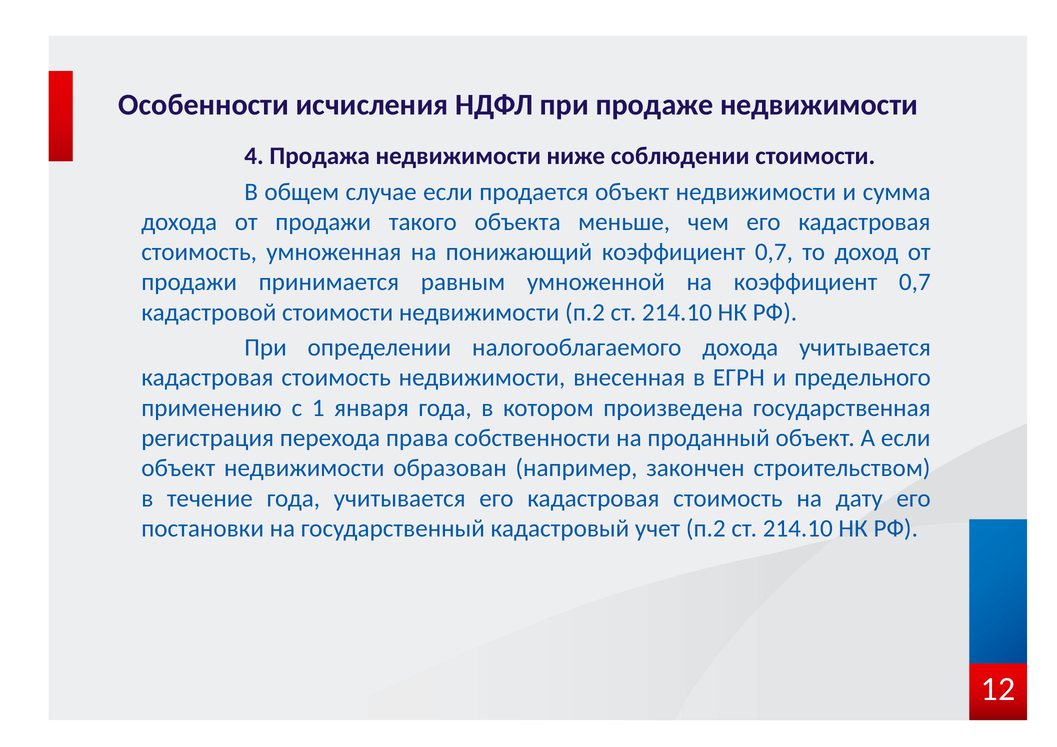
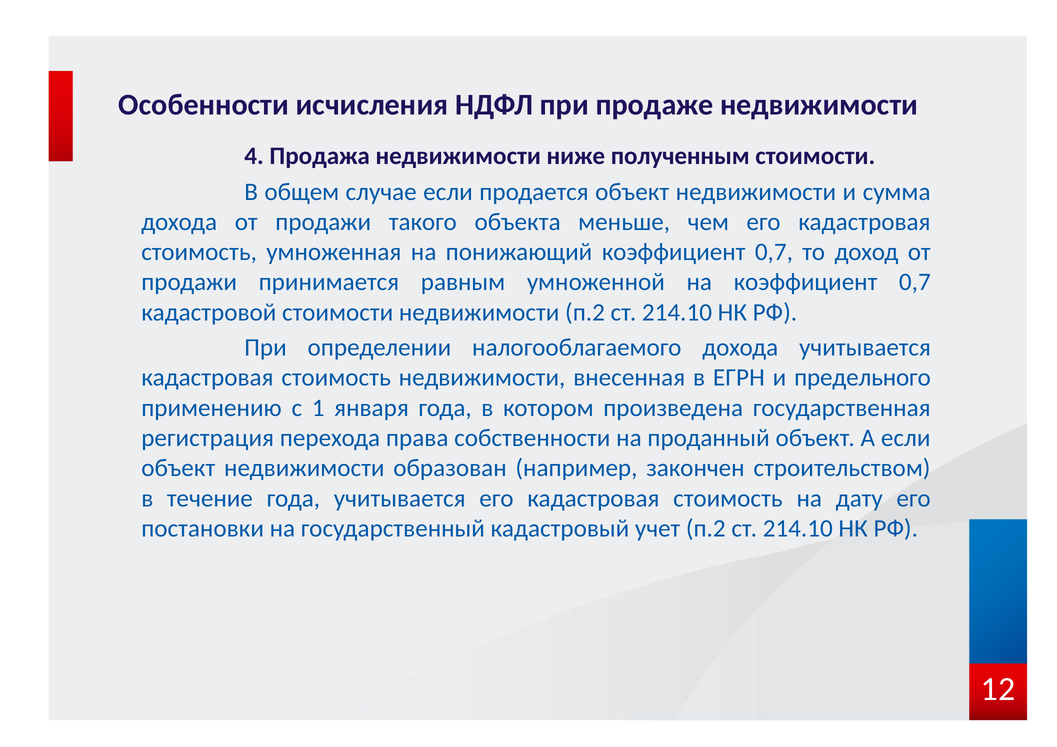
соблюдении: соблюдении -> полученным (680, 156)
